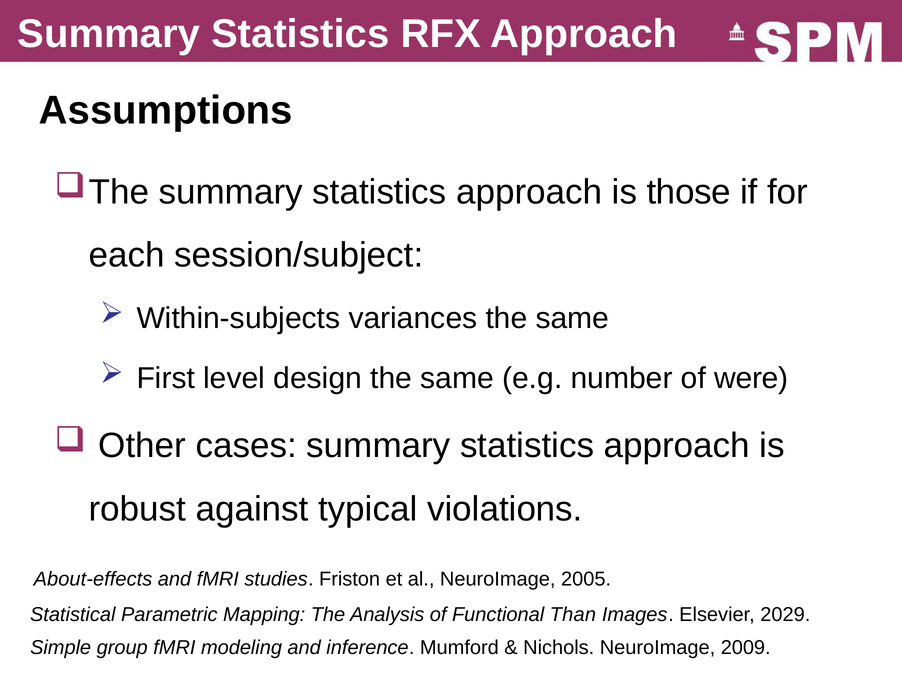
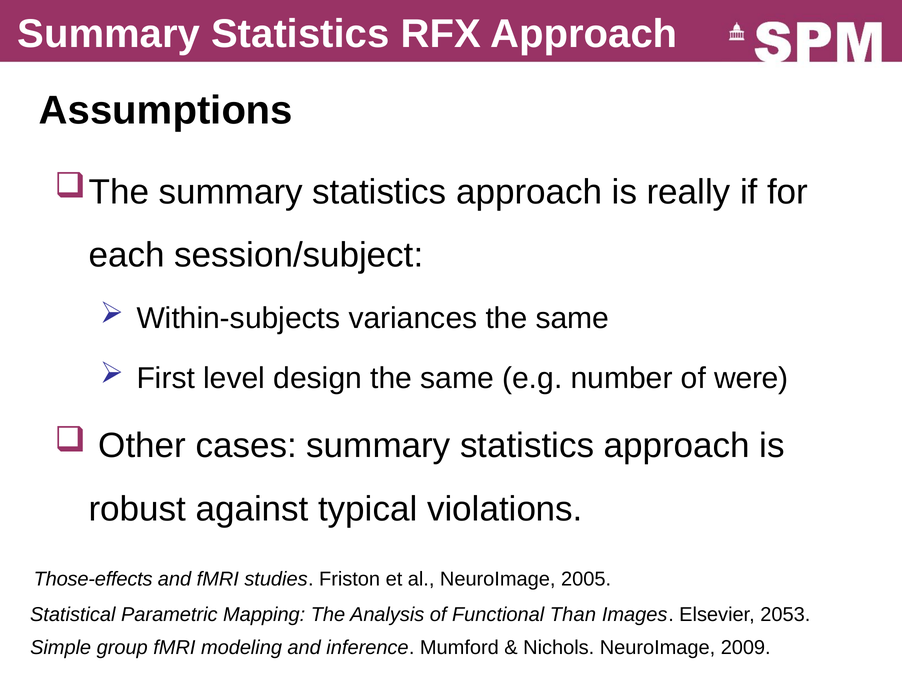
those: those -> really (689, 192)
About-effects: About-effects -> Those-effects (93, 579)
2029: 2029 -> 2053 (785, 614)
